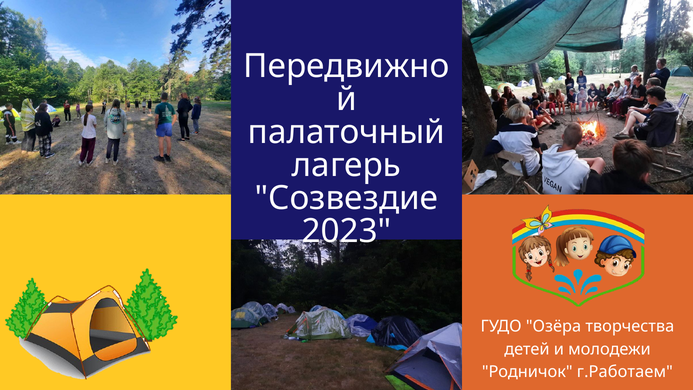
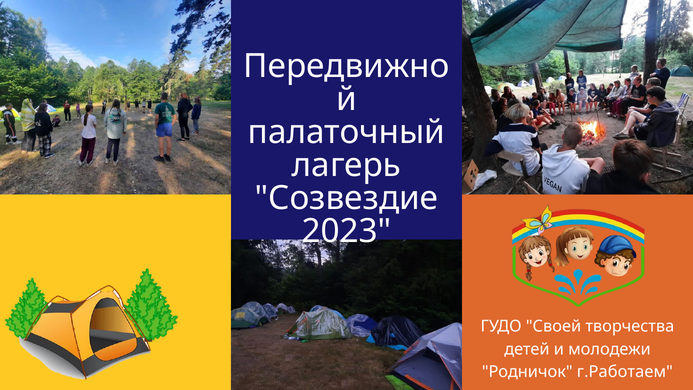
Озёра: Озёра -> Своей (554, 326)
